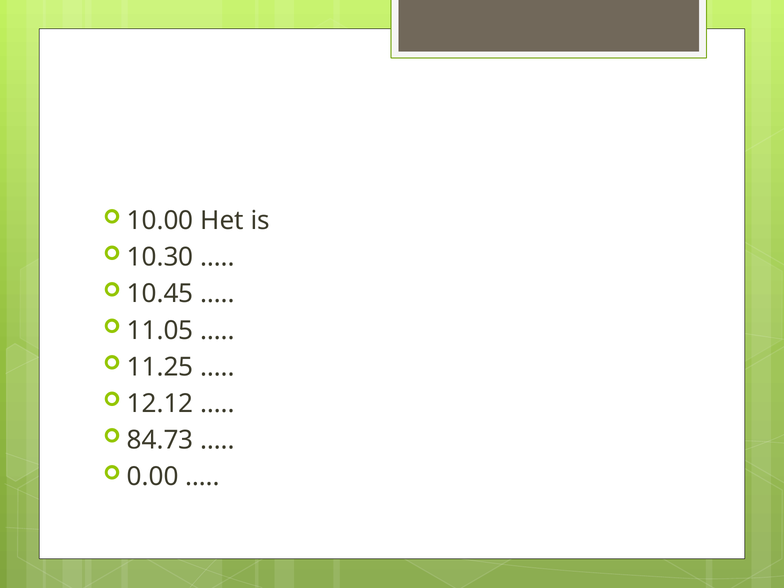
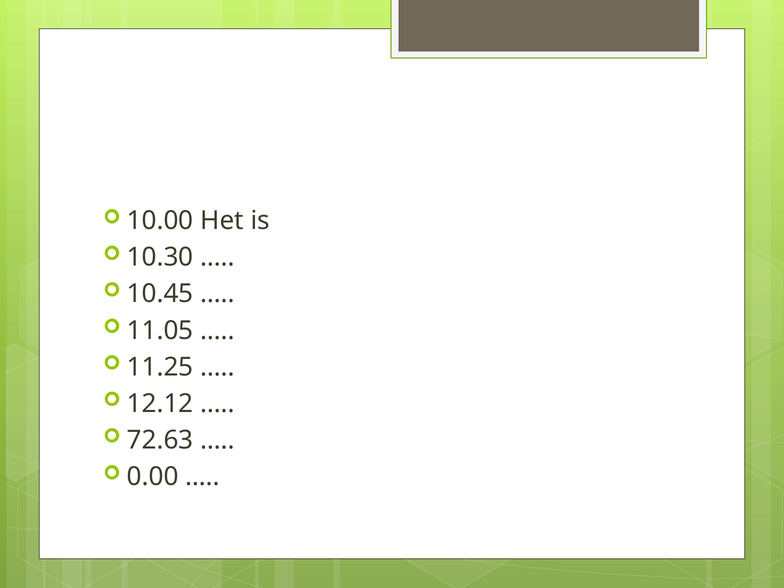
84.73: 84.73 -> 72.63 (160, 440)
